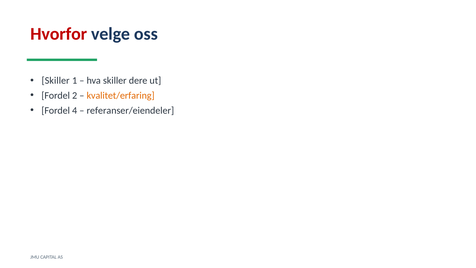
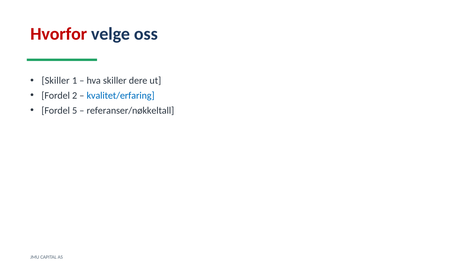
kvalitet/erfaring colour: orange -> blue (121, 96)
4: 4 -> 5 (75, 110)
referanser/eiendeler: referanser/eiendeler -> referanser/nøkkeltall (130, 110)
